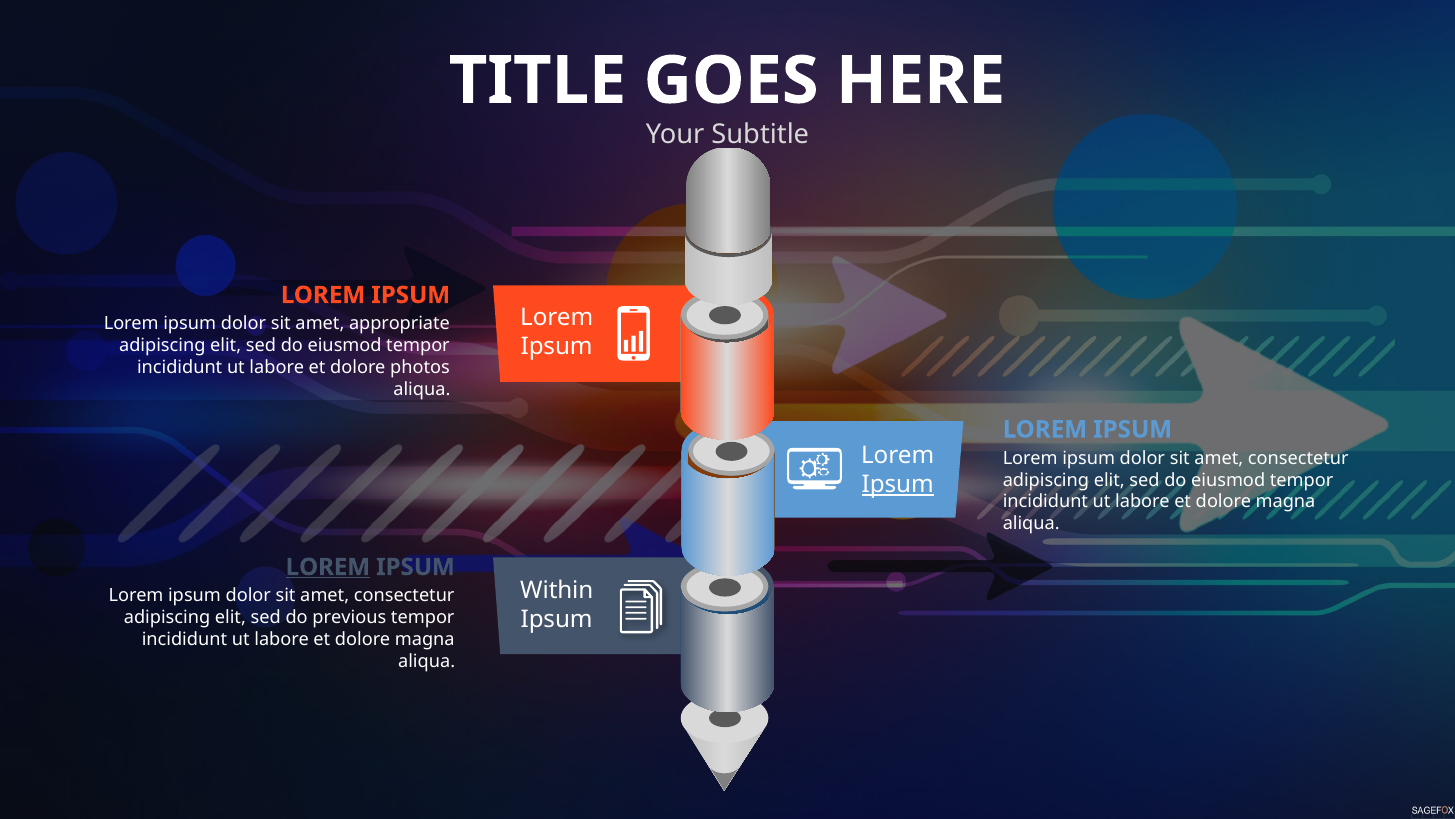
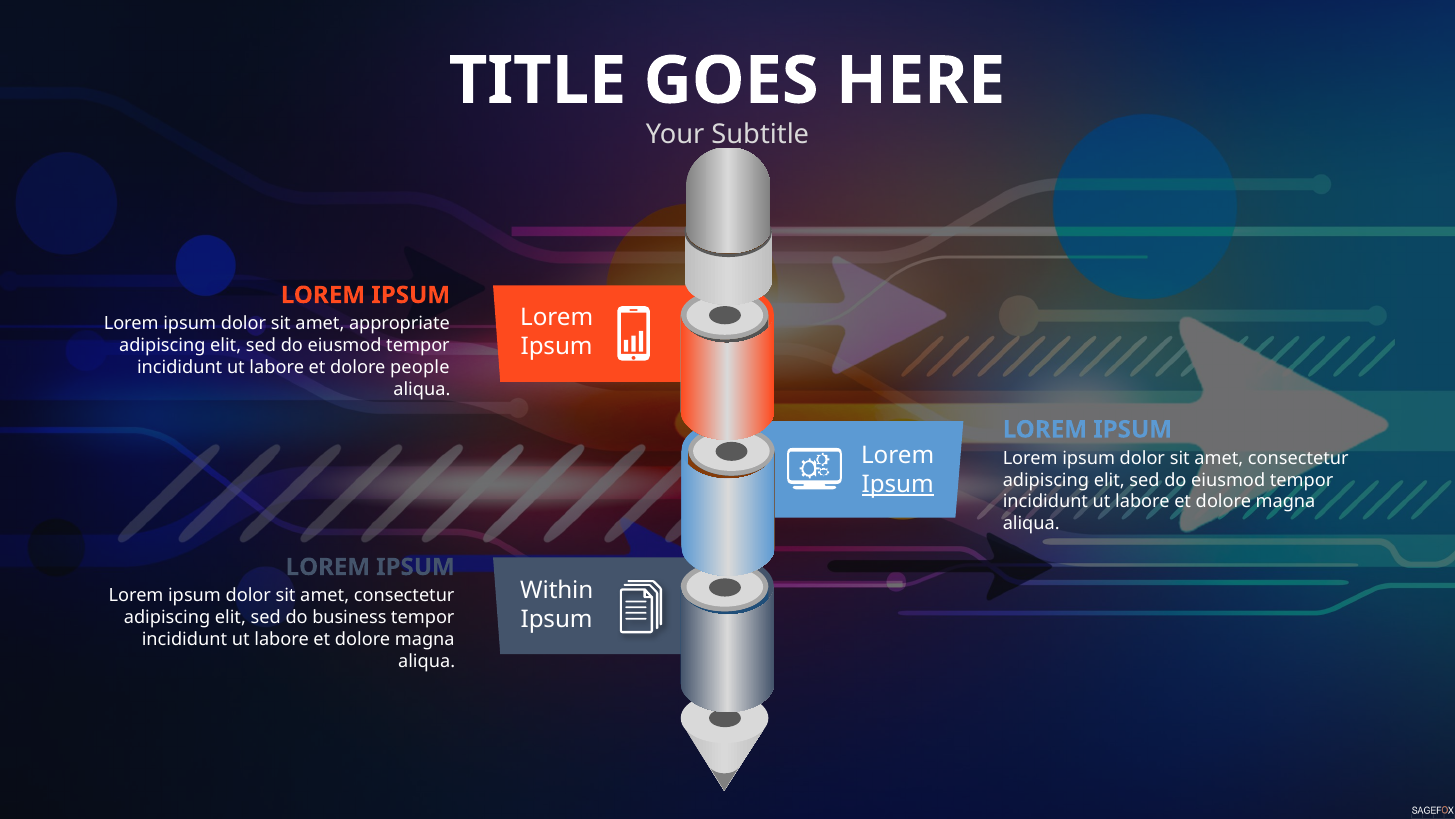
photos: photos -> people (420, 367)
LOREM underline: present -> none (328, 567)
previous: previous -> business (349, 617)
